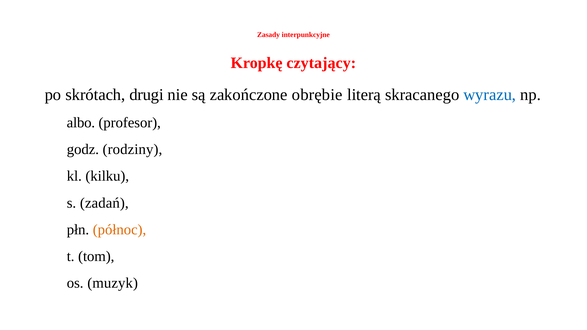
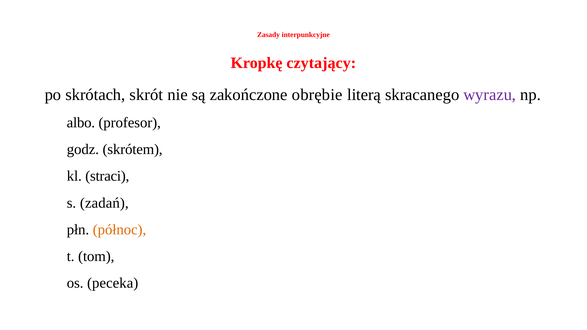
drugi: drugi -> skrót (146, 95)
wyrazu colour: blue -> purple (490, 95)
rodziny: rodziny -> skrótem (133, 149)
kilku: kilku -> straci (107, 176)
muzyk: muzyk -> peceka (113, 283)
